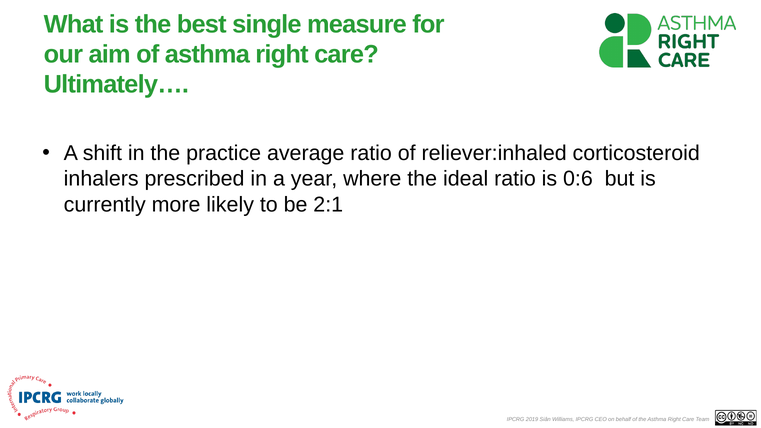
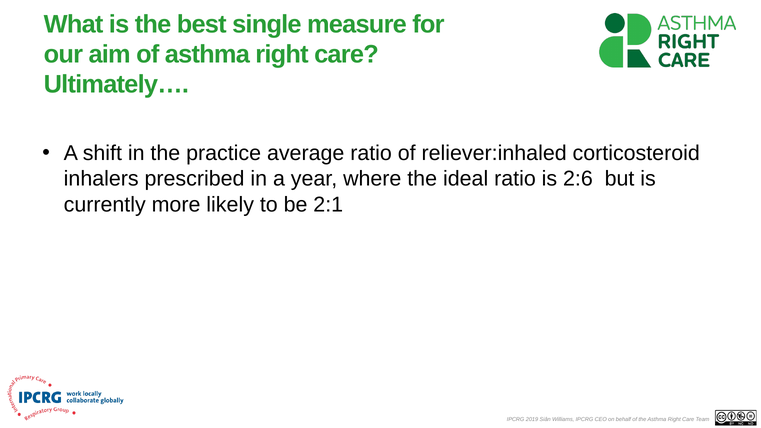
0:6: 0:6 -> 2:6 (578, 179)
